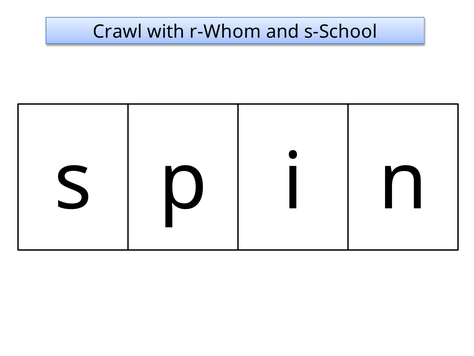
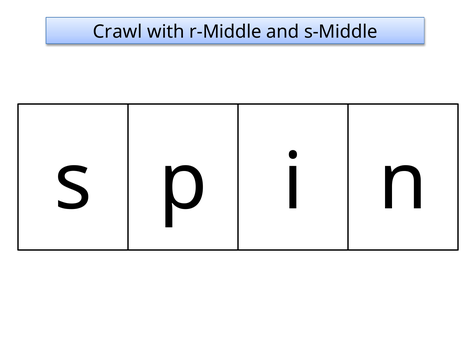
r-Whom: r-Whom -> r-Middle (225, 32)
s-School: s-School -> s-Middle (341, 32)
